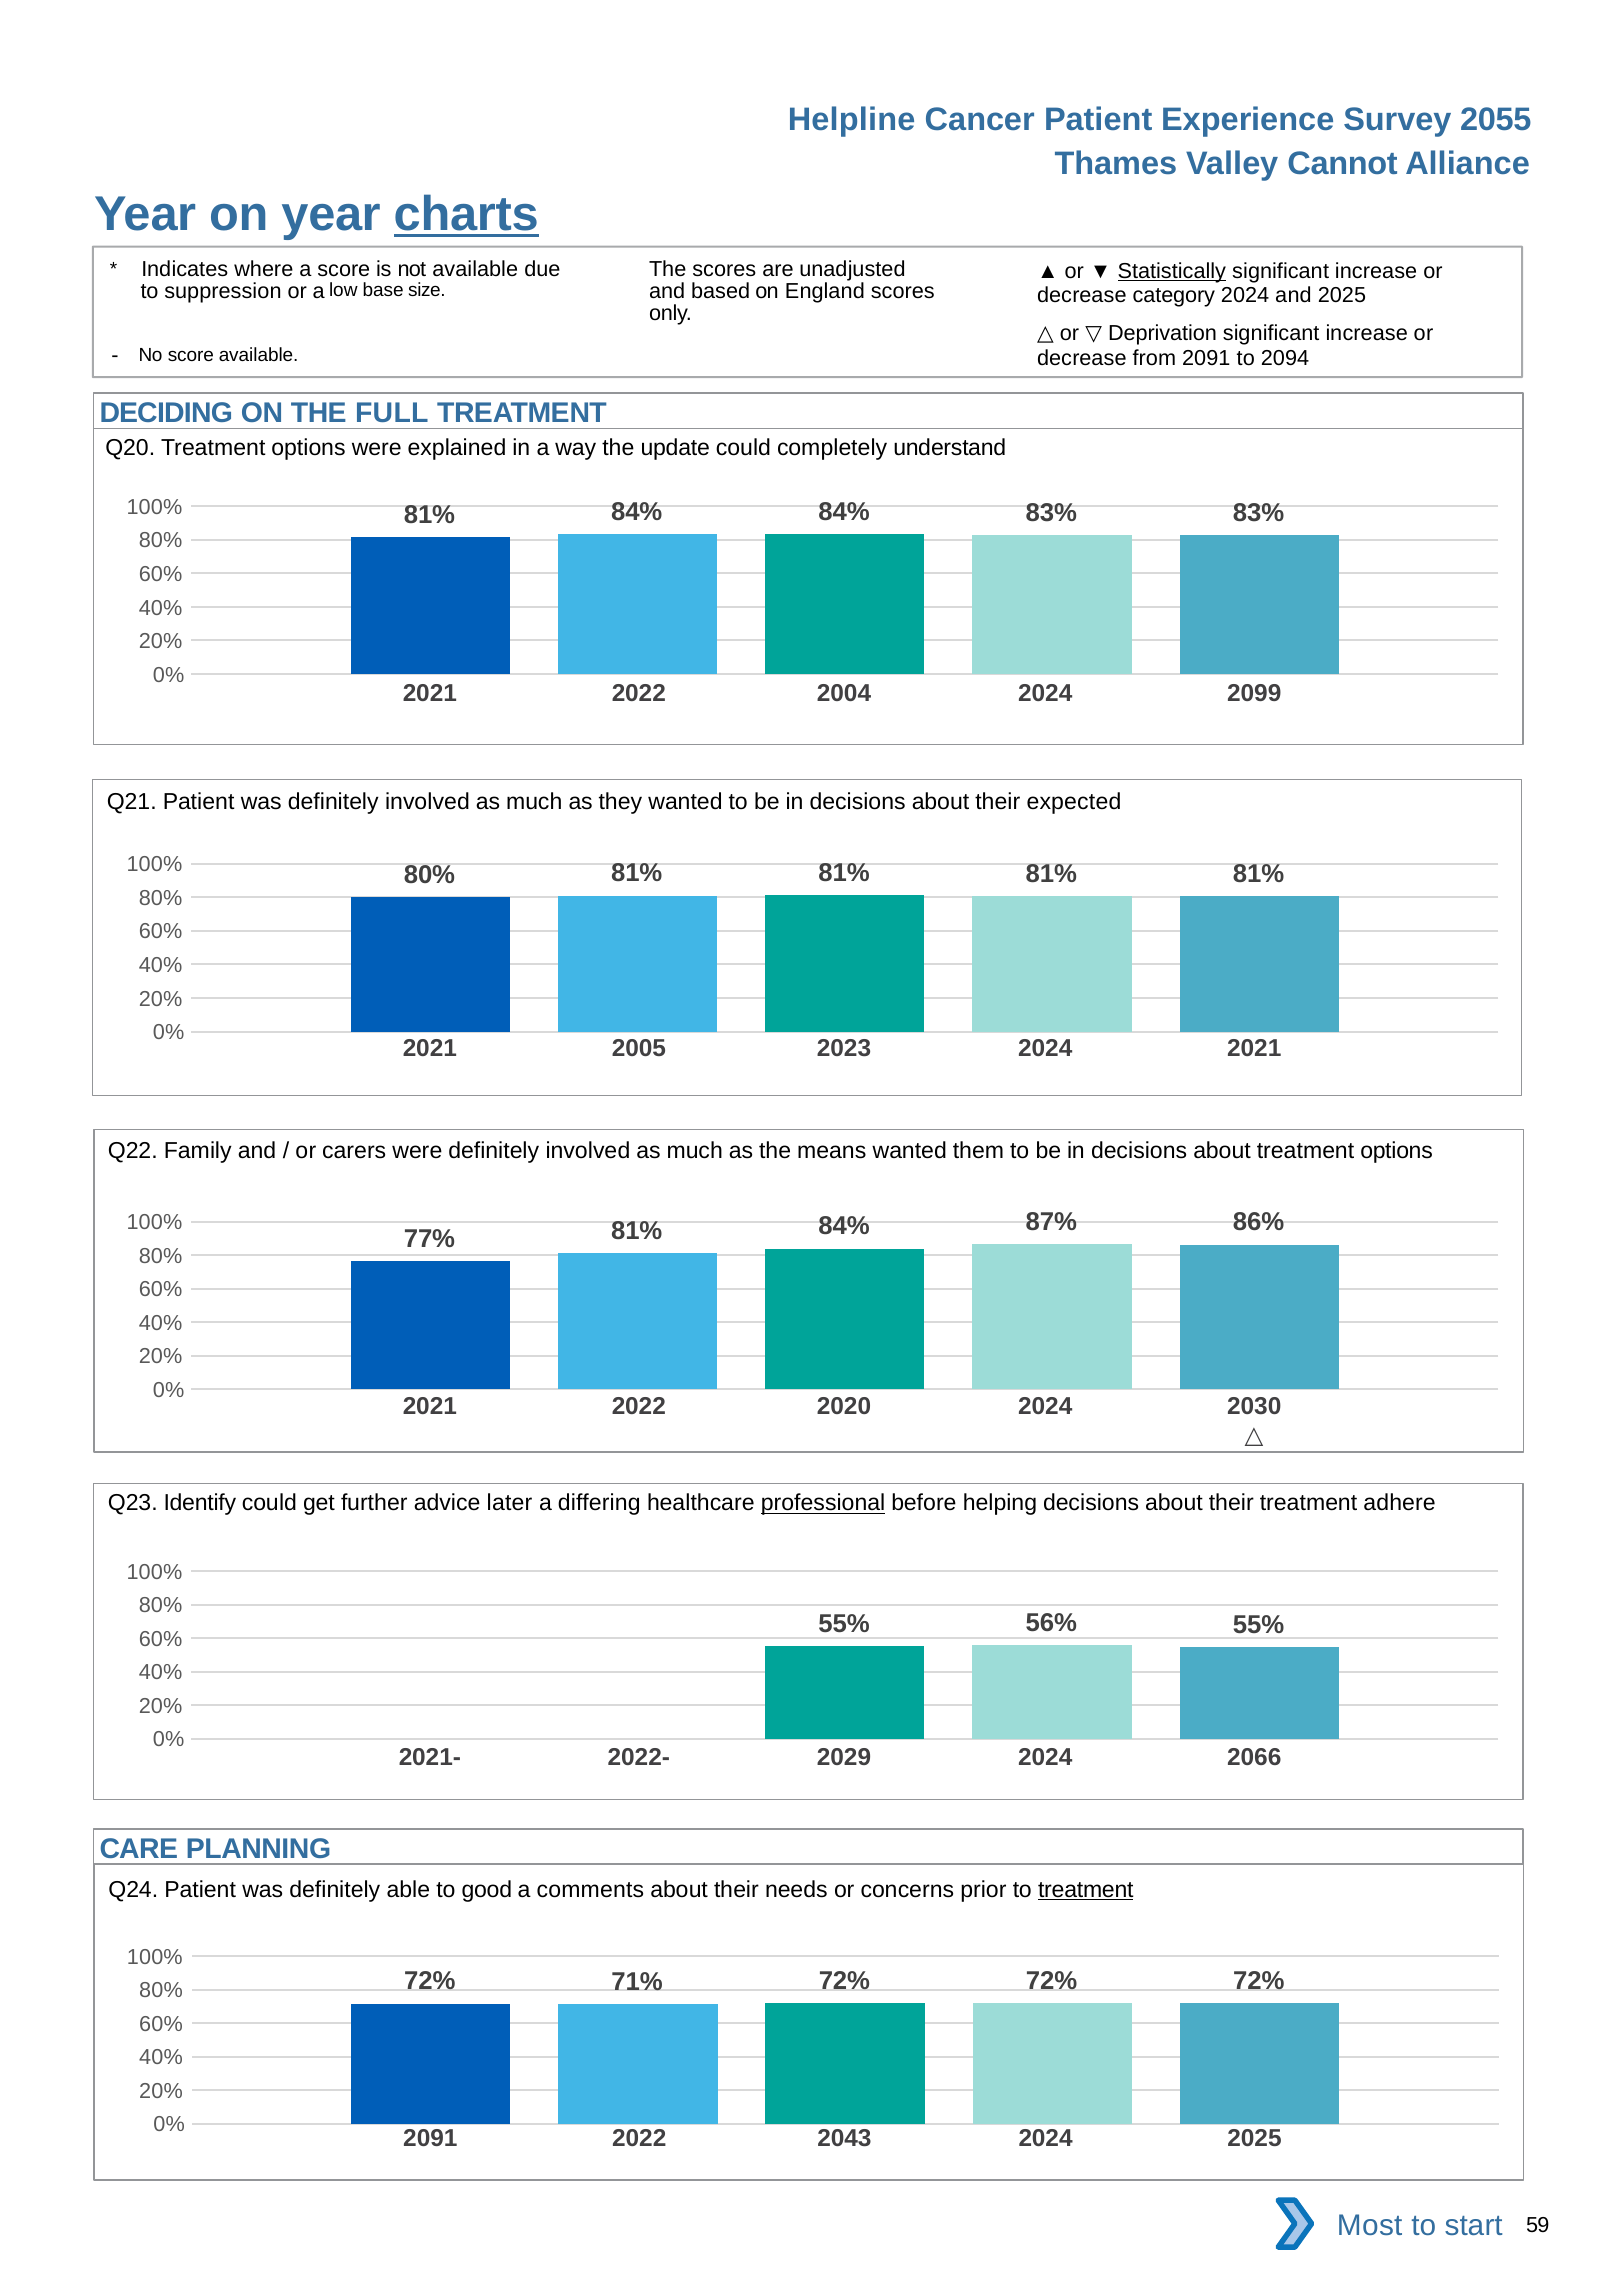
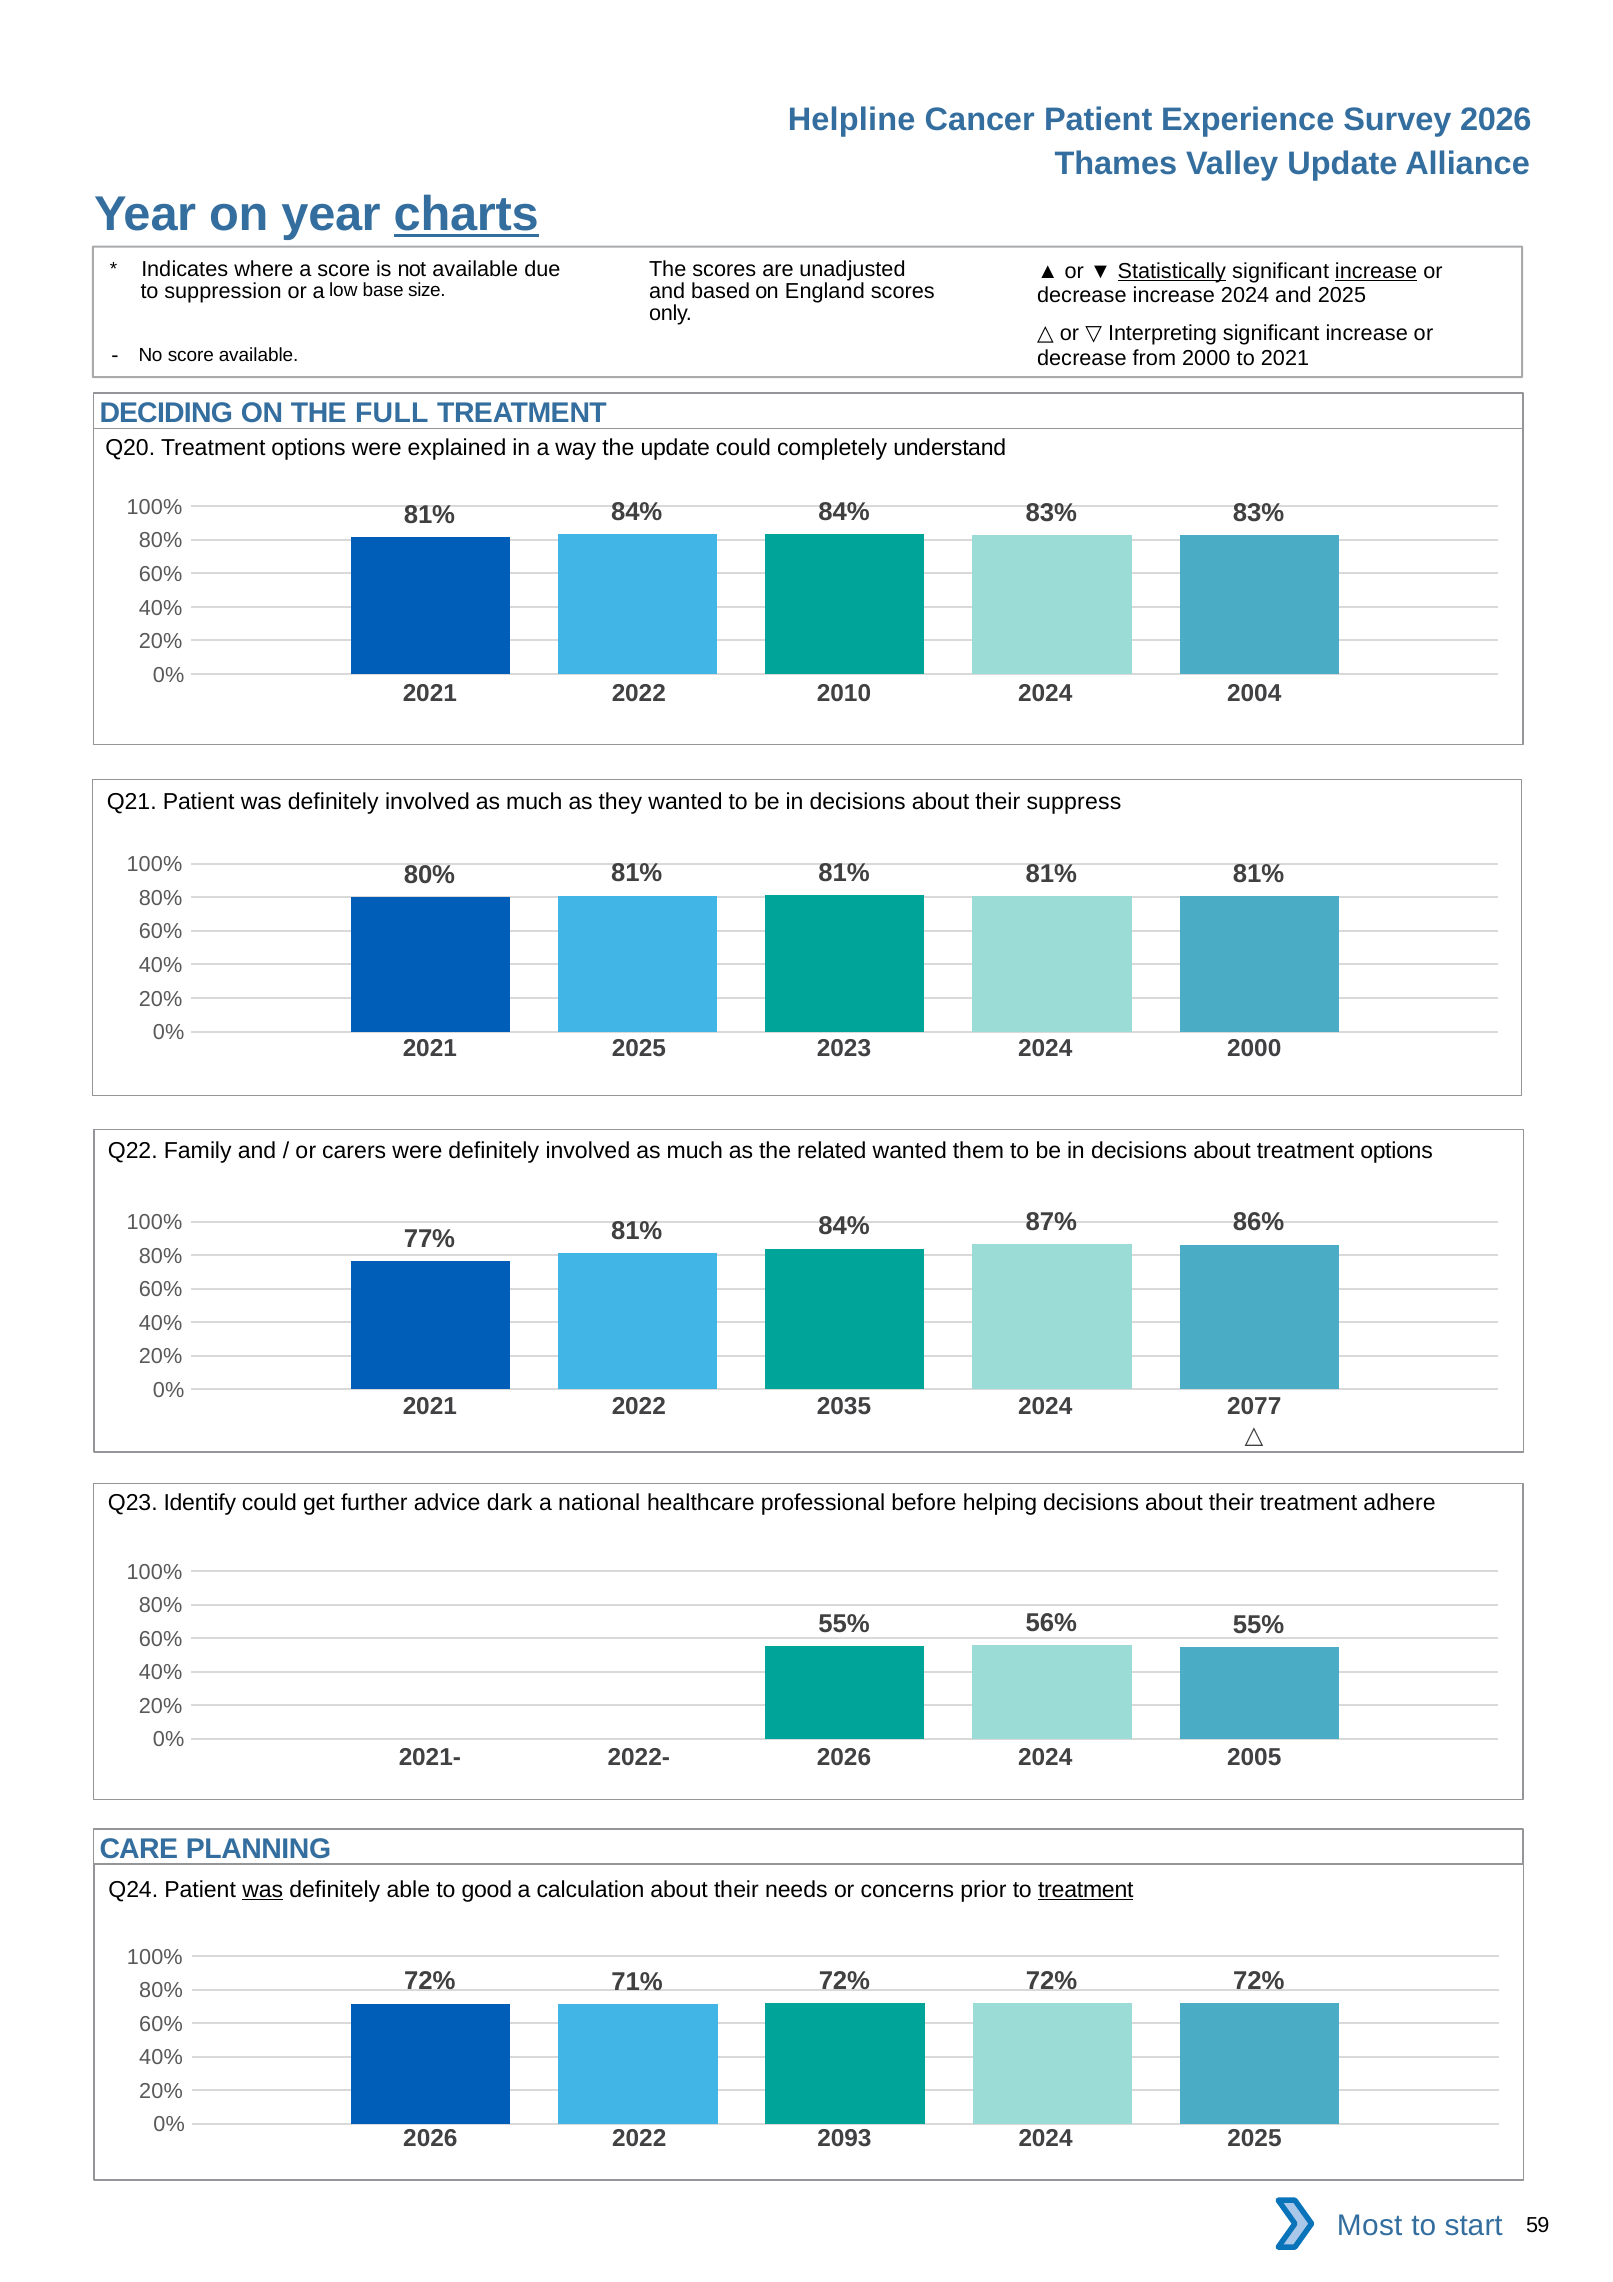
Survey 2055: 2055 -> 2026 (1496, 120)
Valley Cannot: Cannot -> Update (1342, 164)
increase underline: none -> present (1376, 271)
decrease category: category -> increase (1174, 296)
Deprivation: Deprivation -> Interpreting (1162, 334)
from 2091: 2091 -> 2000 (1206, 358)
to 2094: 2094 -> 2021 (1285, 358)
2004: 2004 -> 2010 (844, 694)
2099: 2099 -> 2004 (1254, 694)
expected: expected -> suppress (1074, 803)
2021 2005: 2005 -> 2025 (639, 1049)
2024 2021: 2021 -> 2000 (1254, 1049)
means: means -> related (832, 1151)
2020: 2020 -> 2035 (844, 1407)
2030: 2030 -> 2077 (1254, 1407)
later: later -> dark (510, 1504)
differing: differing -> national (599, 1504)
professional underline: present -> none (823, 1504)
2022- 2029: 2029 -> 2026 (844, 1758)
2066: 2066 -> 2005 (1254, 1758)
was underline: none -> present (263, 1890)
comments: comments -> calculation (590, 1890)
2091: 2091 -> 2026 (430, 2139)
2043: 2043 -> 2093 (844, 2139)
